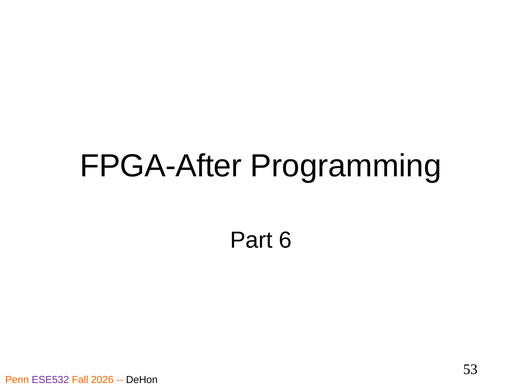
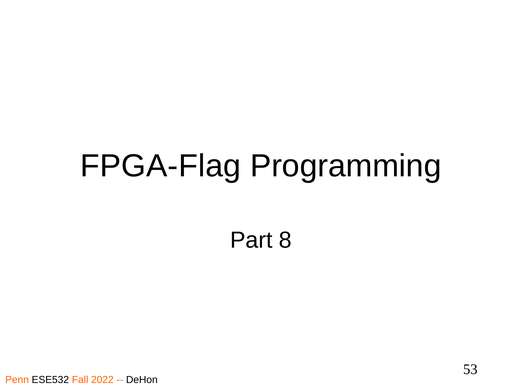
FPGA-After: FPGA-After -> FPGA-Flag (161, 166)
6: 6 -> 8 (285, 240)
ESE532 colour: purple -> black (50, 379)
2026: 2026 -> 2022 (102, 379)
